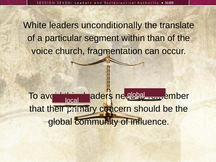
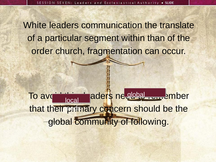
unconditionally: unconditionally -> communication (112, 25)
voice: voice -> order (42, 51)
influence: influence -> following (150, 122)
